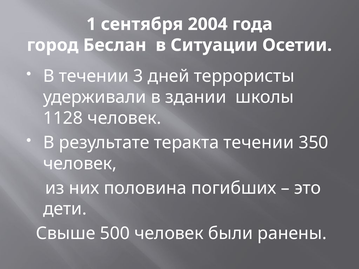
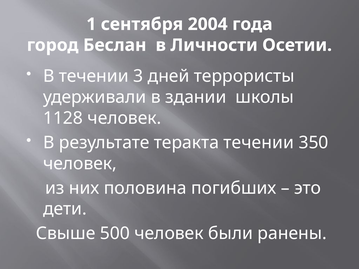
Ситуации: Ситуации -> Личности (214, 45)
